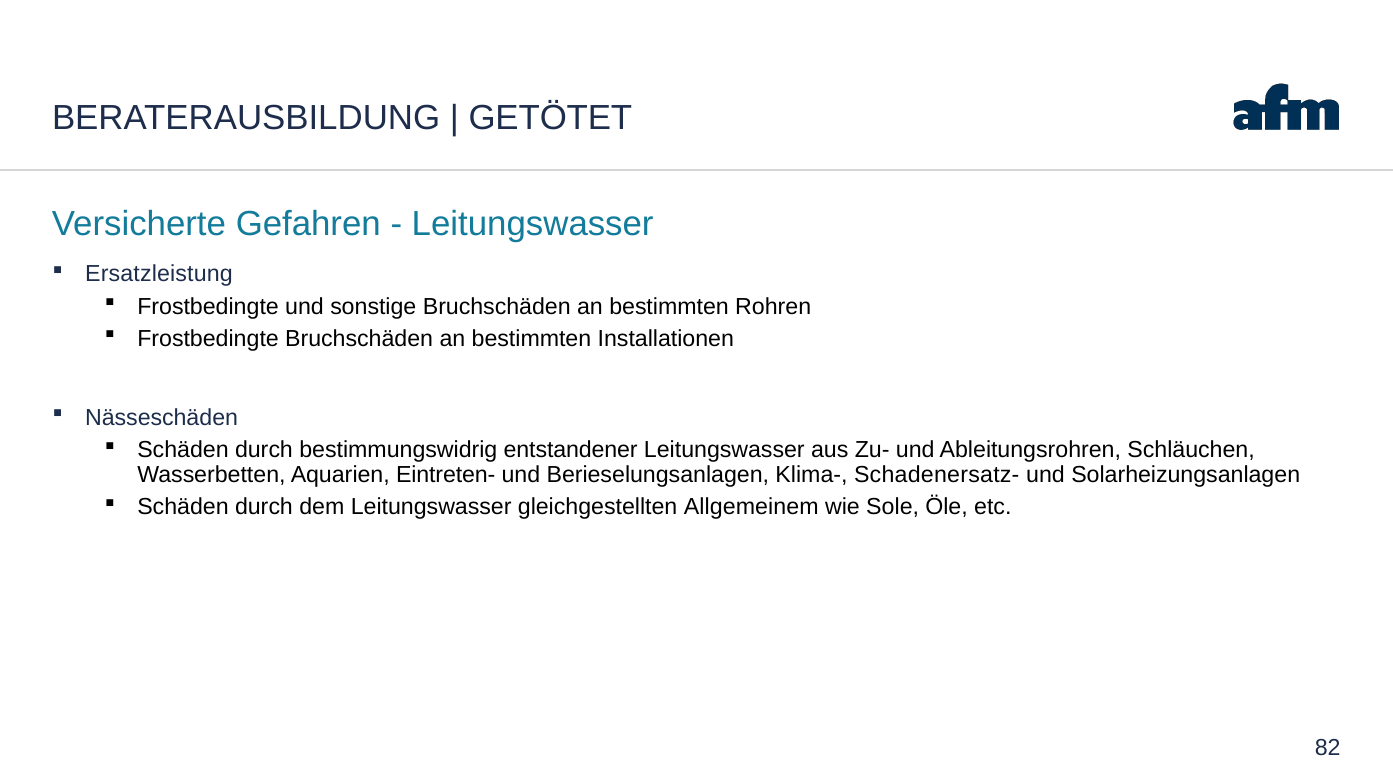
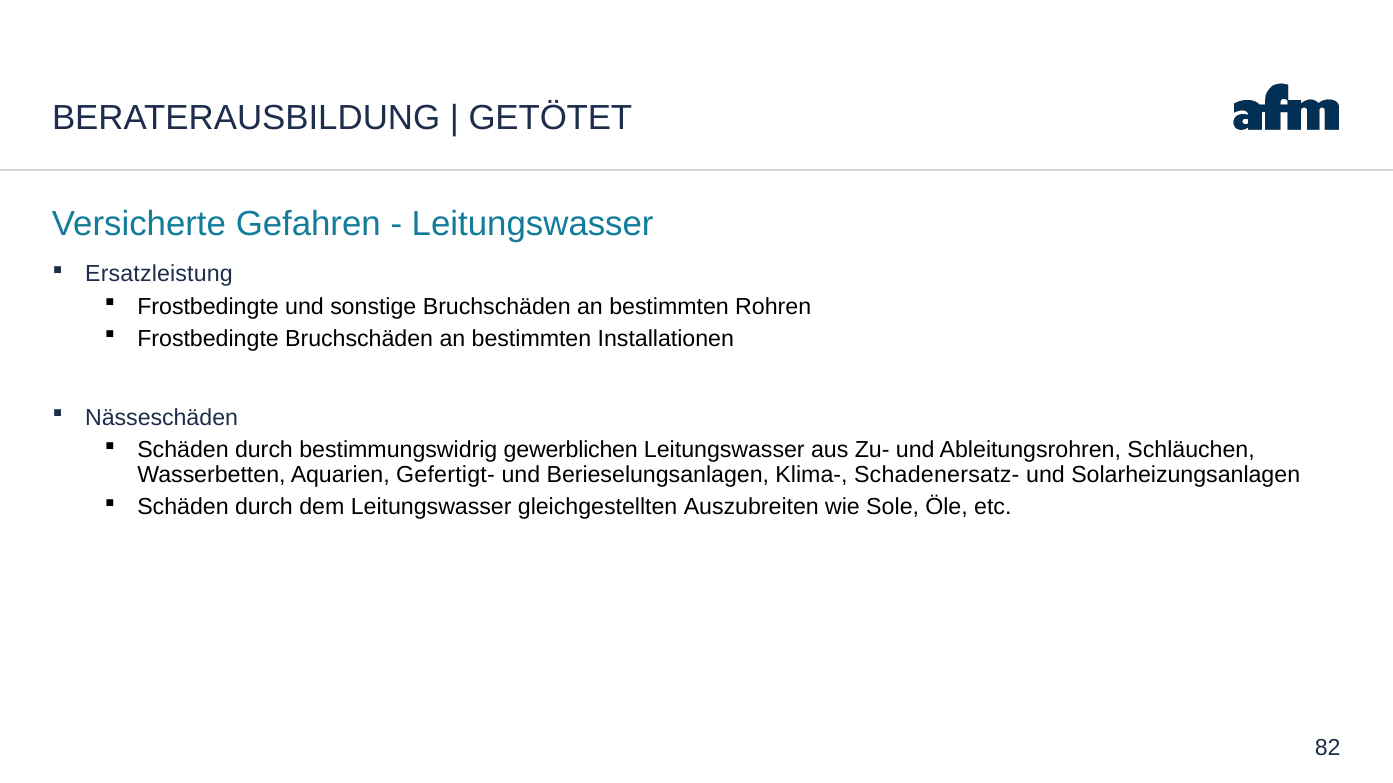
entstandener: entstandener -> gewerblichen (571, 450)
Eintreten-: Eintreten- -> Gefertigt- (446, 475)
Allgemeinem: Allgemeinem -> Auszubreiten (751, 508)
